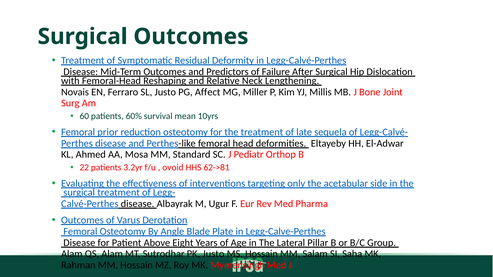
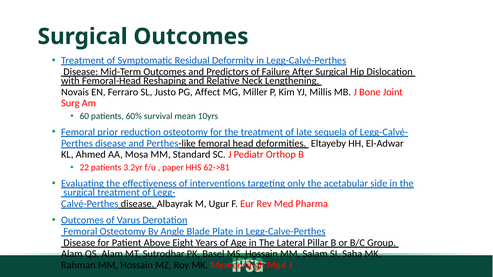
ovoid: ovoid -> paper (173, 168)
PK Justo: Justo -> Basel (213, 254)
